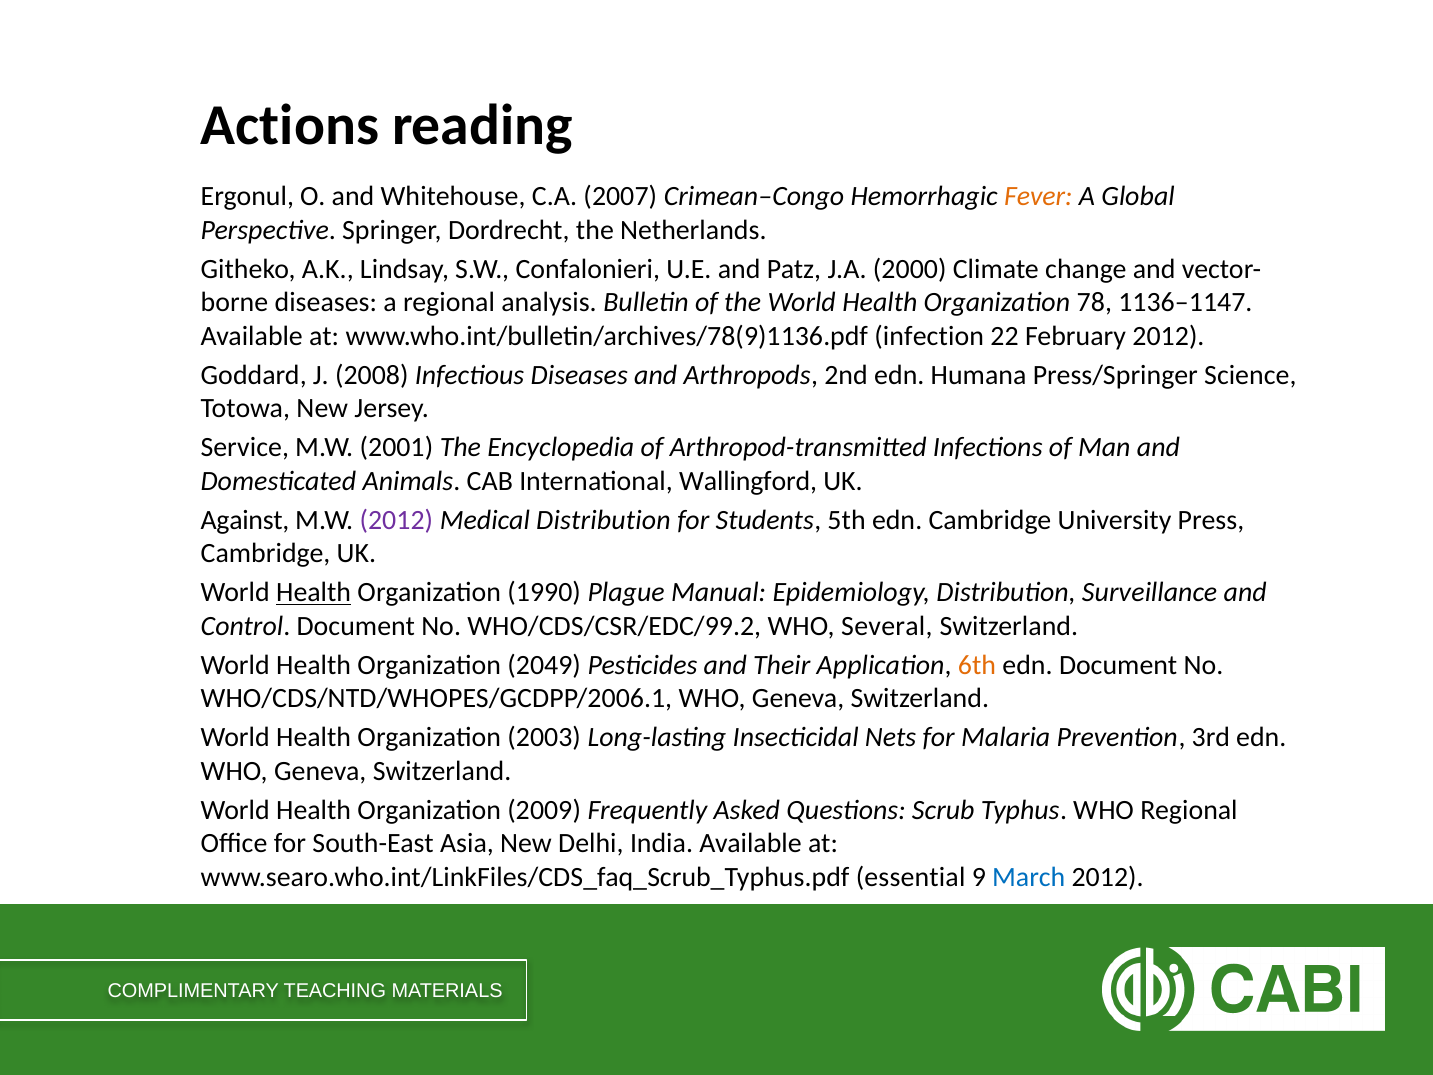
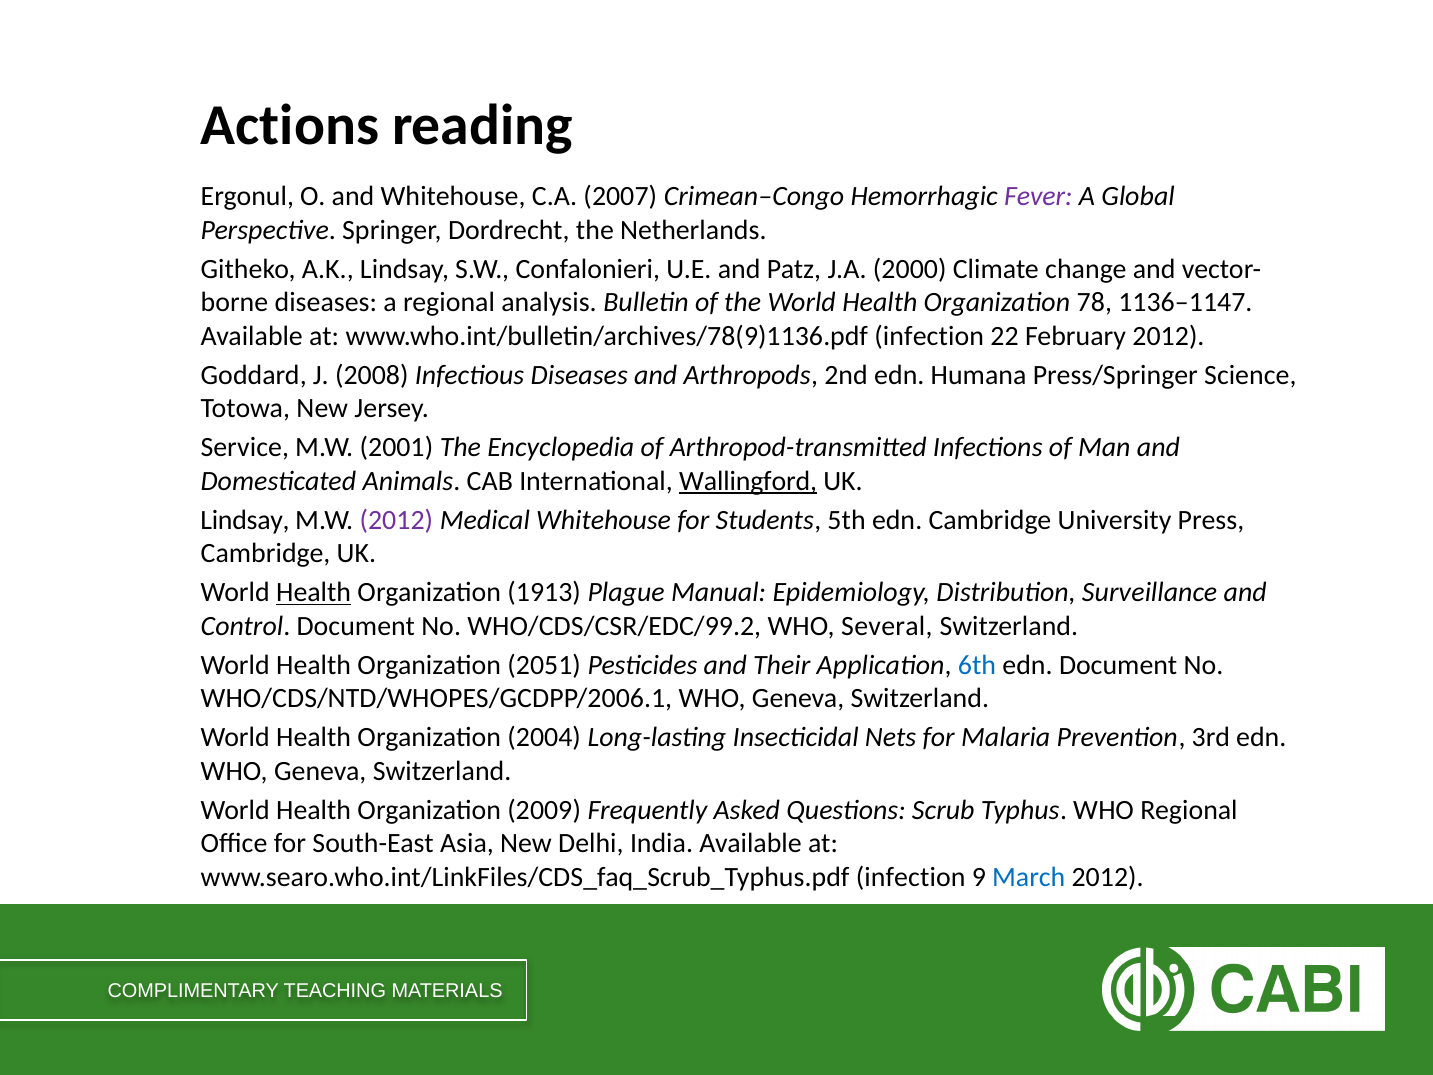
Fever colour: orange -> purple (1038, 197)
Wallingford underline: none -> present (748, 481)
Against: Against -> Lindsay (245, 520)
Medical Distribution: Distribution -> Whitehouse (604, 520)
1990: 1990 -> 1913 (544, 592)
2049: 2049 -> 2051 (544, 665)
6th colour: orange -> blue (977, 665)
2003: 2003 -> 2004 (544, 737)
www.searo.who.int/LinkFiles/CDS_faq_Scrub_Typhus.pdf essential: essential -> infection (911, 877)
